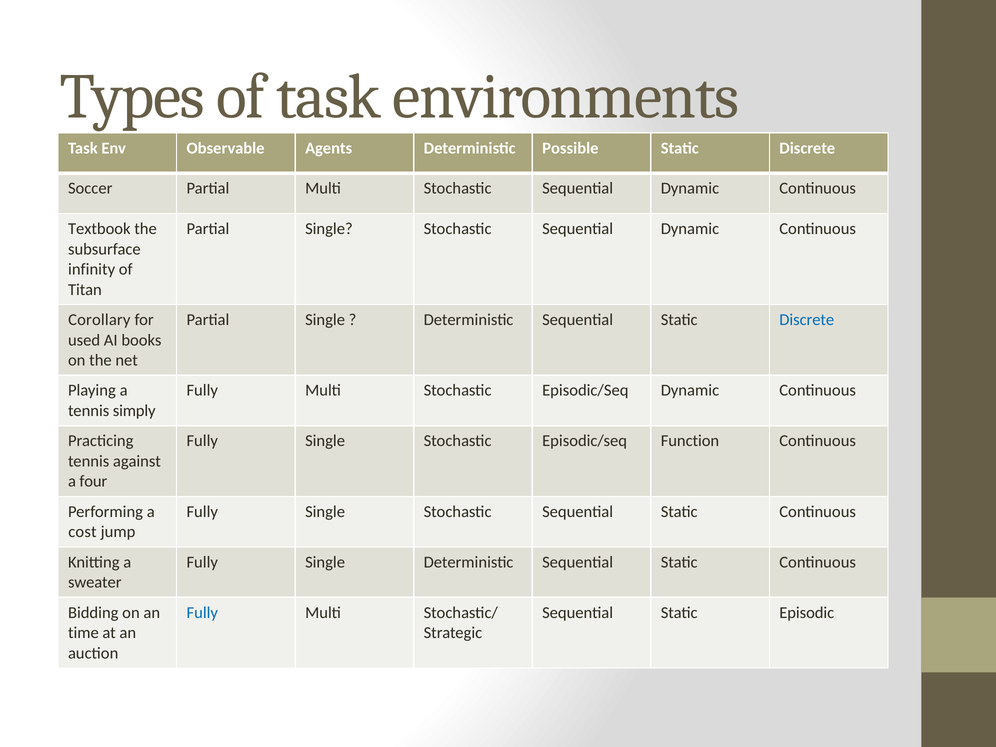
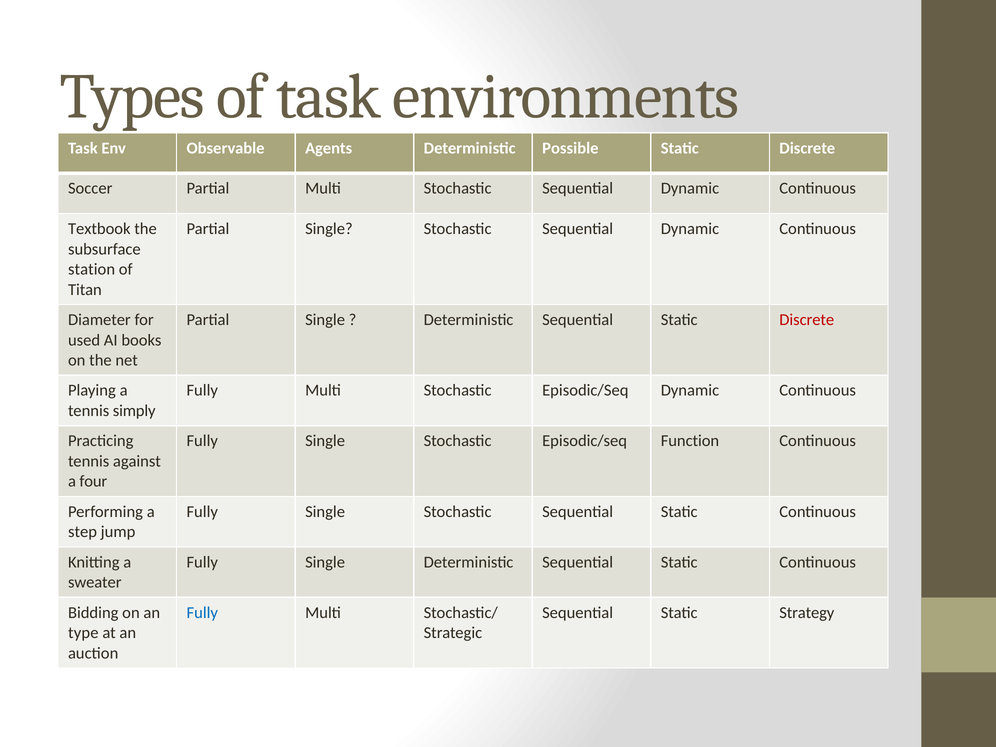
infinity: infinity -> station (92, 269)
Corollary: Corollary -> Diameter (99, 320)
Discrete colour: blue -> red (807, 320)
cost: cost -> step (83, 532)
Episodic: Episodic -> Strategy (807, 613)
time: time -> type (83, 633)
